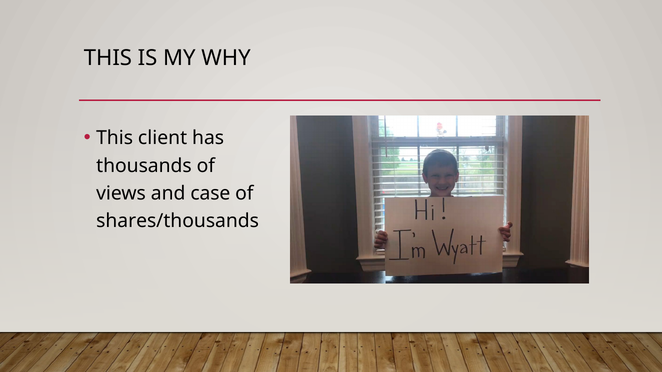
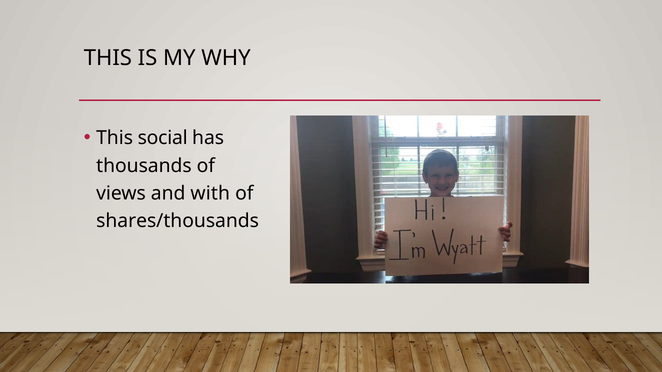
client: client -> social (163, 138)
case: case -> with (210, 194)
